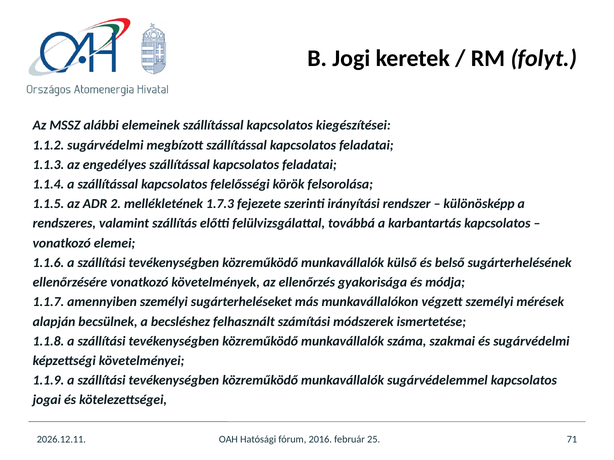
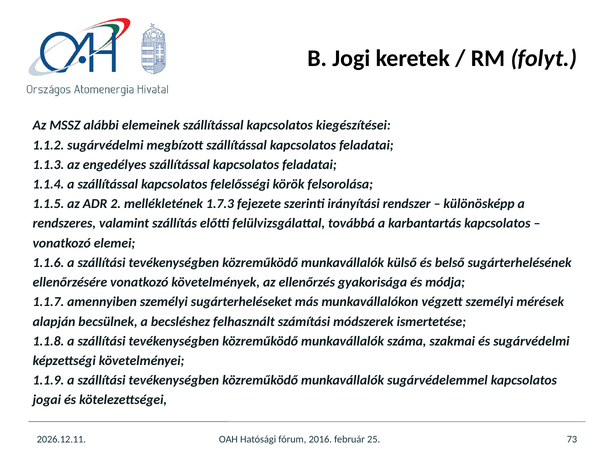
71: 71 -> 73 (572, 440)
